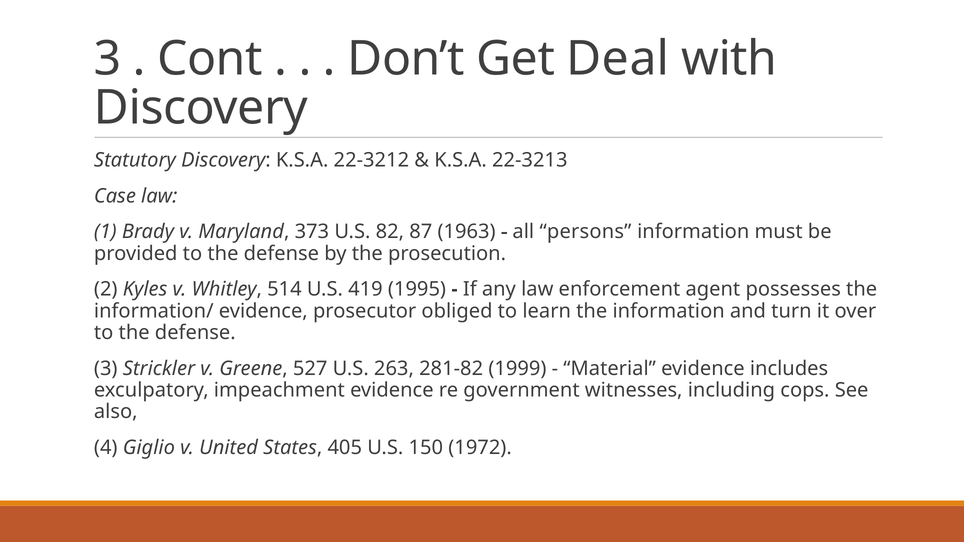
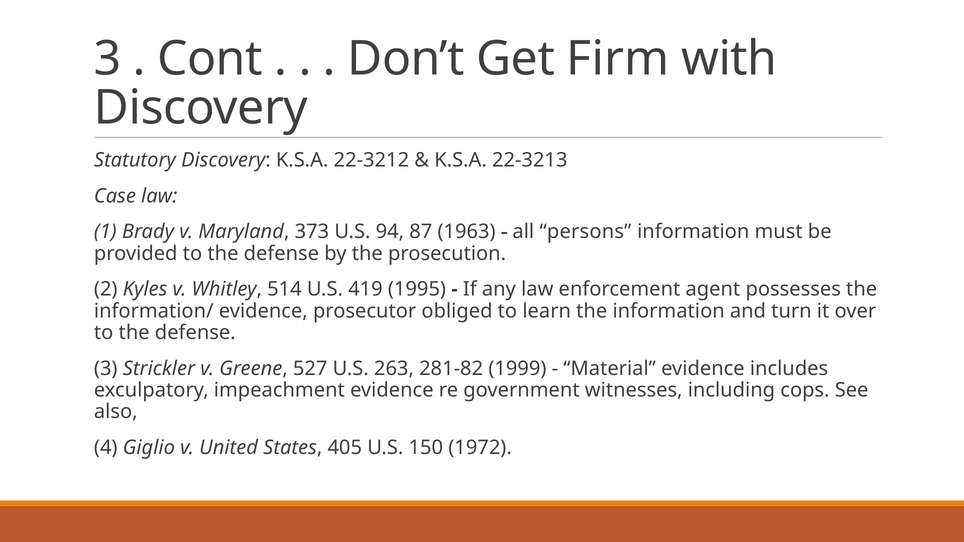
Deal: Deal -> Firm (618, 59)
82: 82 -> 94 (390, 232)
